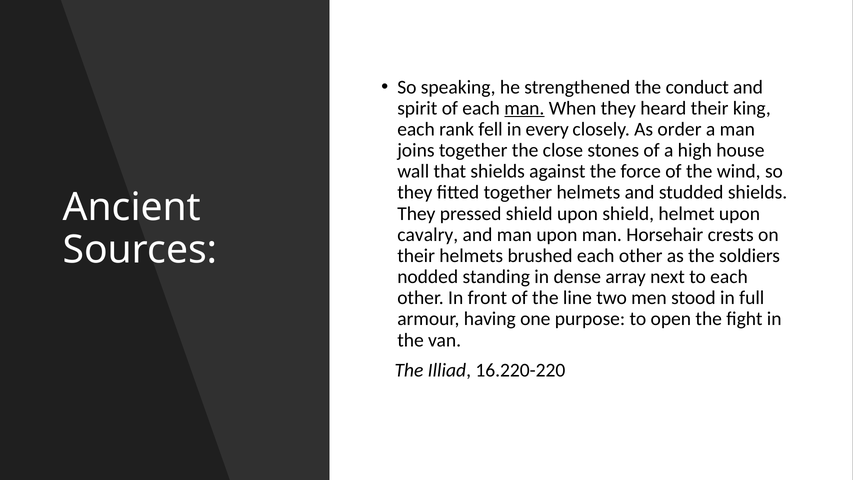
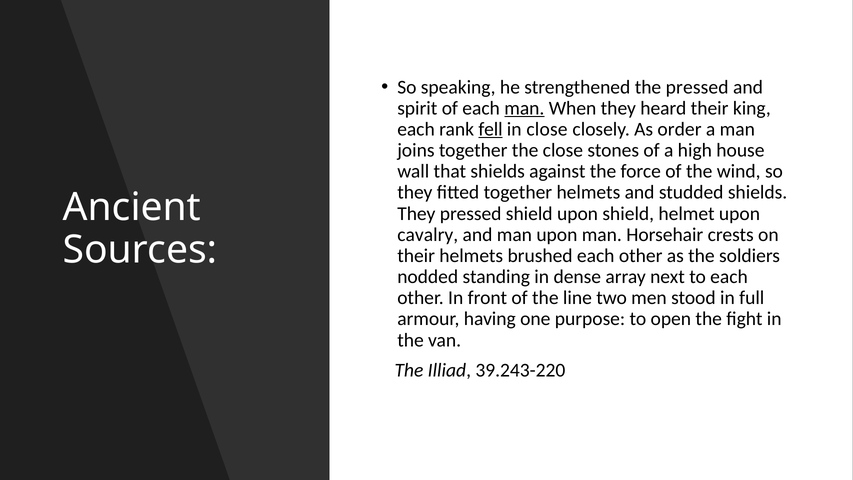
the conduct: conduct -> pressed (697, 87)
fell underline: none -> present (491, 129)
in every: every -> close (547, 129)
16.220-220: 16.220-220 -> 39.243-220 (520, 370)
